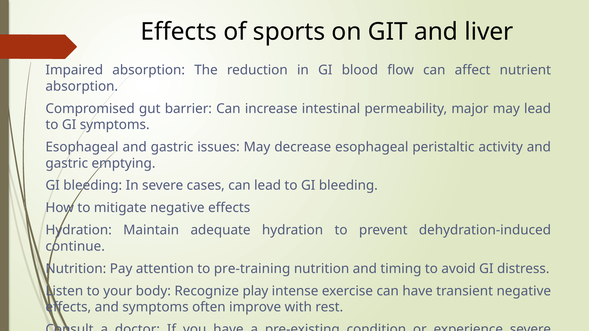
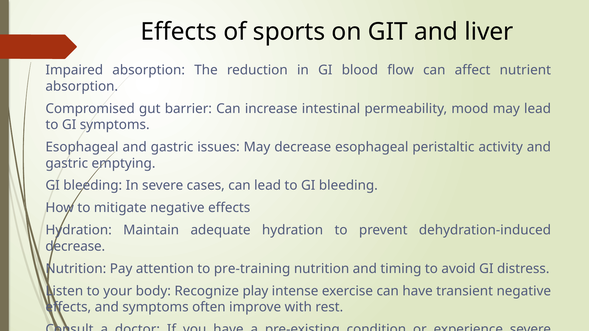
major: major -> mood (470, 109)
continue: continue -> decrease (75, 247)
